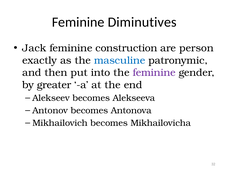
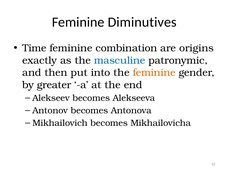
Jack: Jack -> Time (34, 48)
construction: construction -> combination (126, 48)
person: person -> origins (196, 48)
feminine colour: purple -> orange (154, 72)
